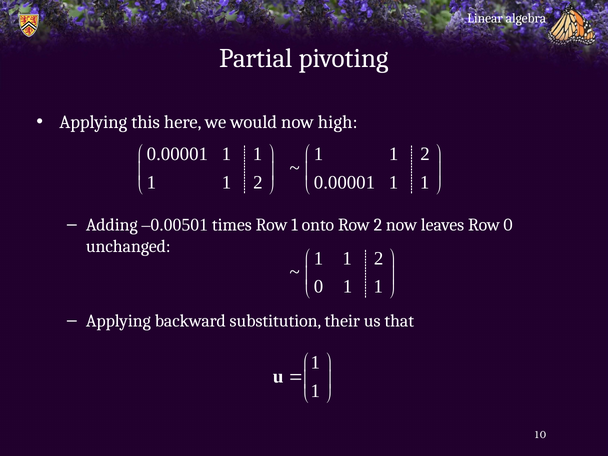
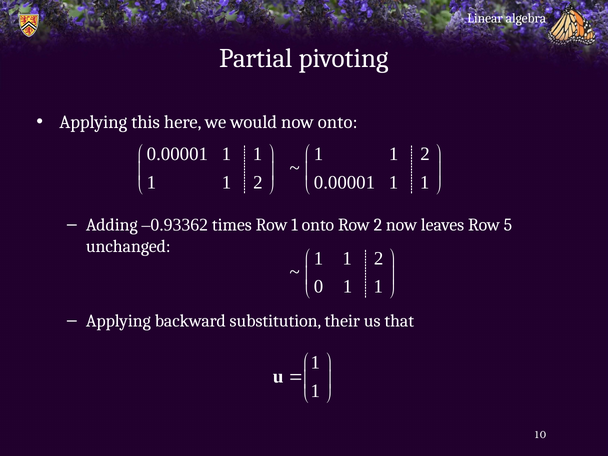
now high: high -> onto (338, 122)
–0.00501: –0.00501 -> –0.93362 (175, 225)
Row 0: 0 -> 5 (508, 225)
